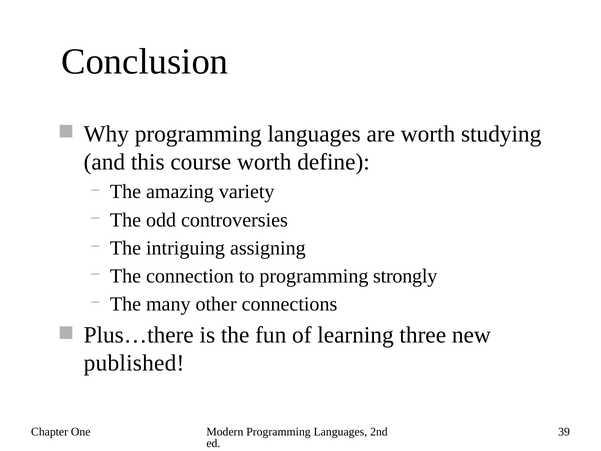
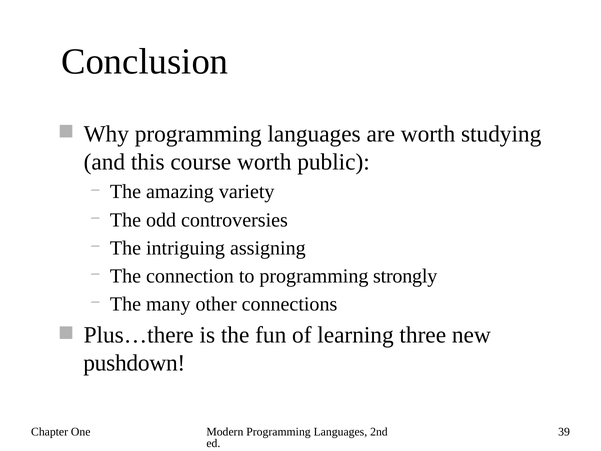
define: define -> public (334, 162)
published: published -> pushdown (134, 363)
